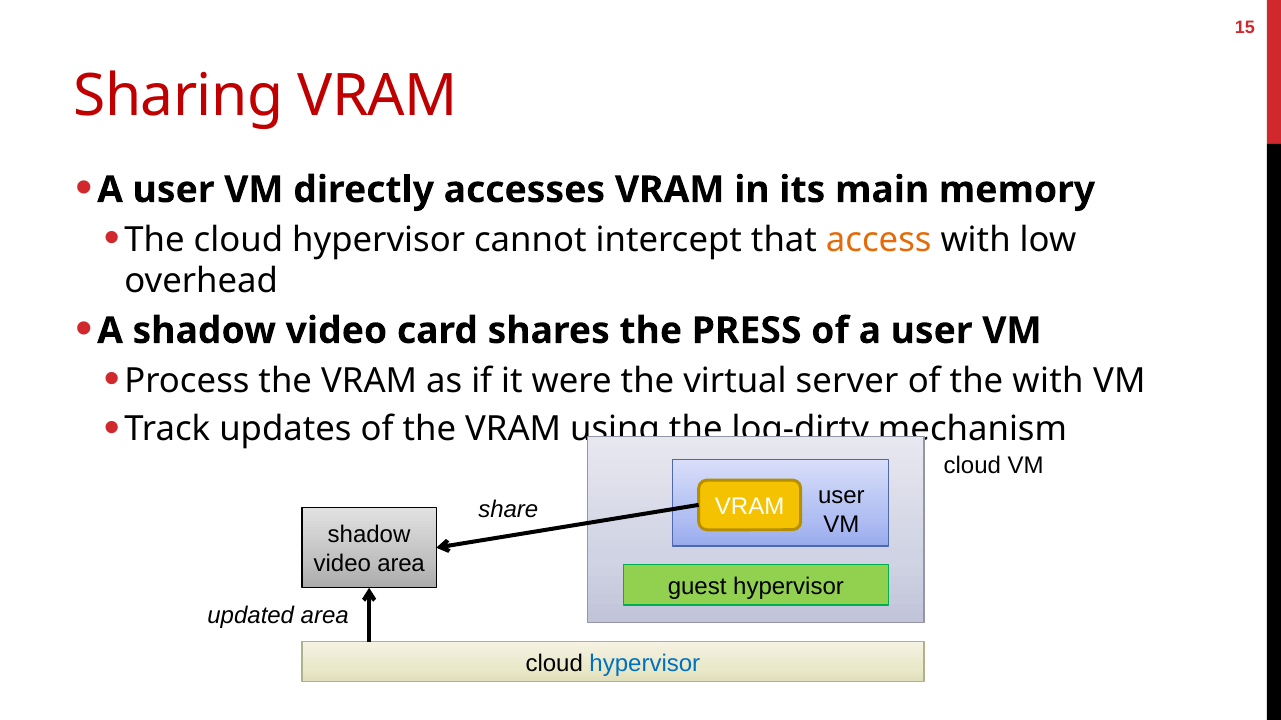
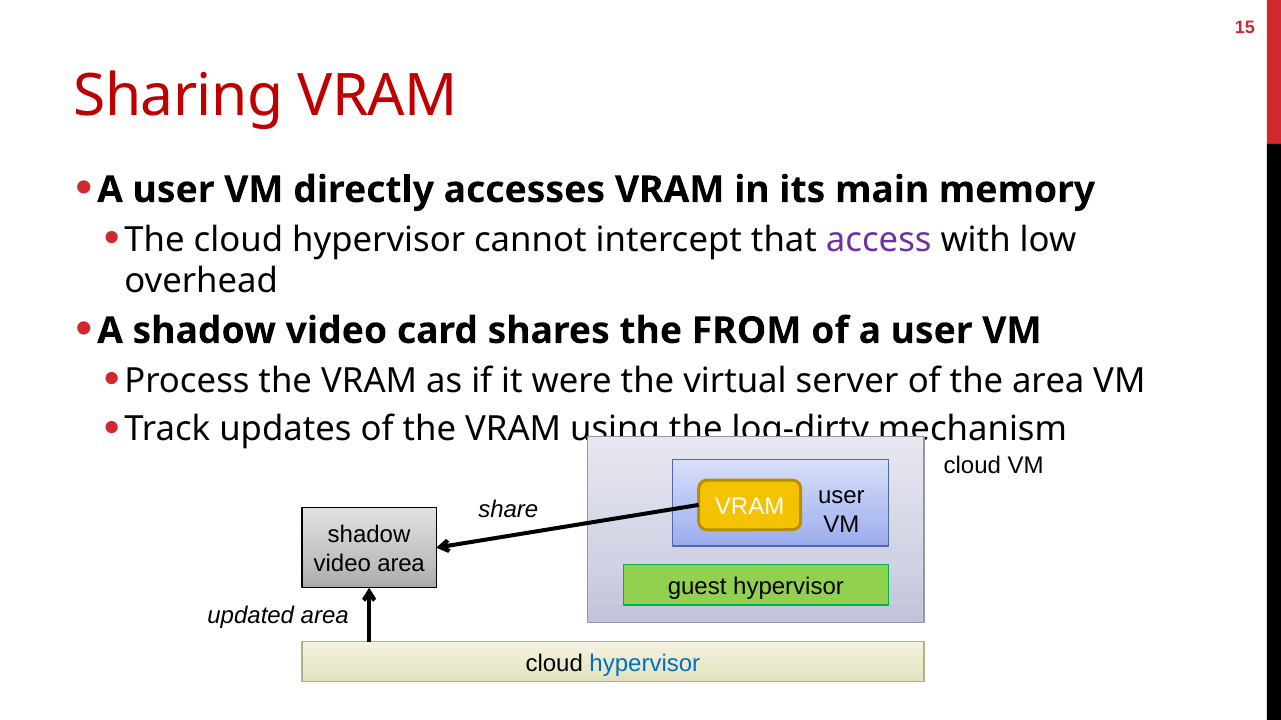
access colour: orange -> purple (879, 240)
PRESS: PRESS -> FROM (747, 331)
the with: with -> area (1048, 381)
